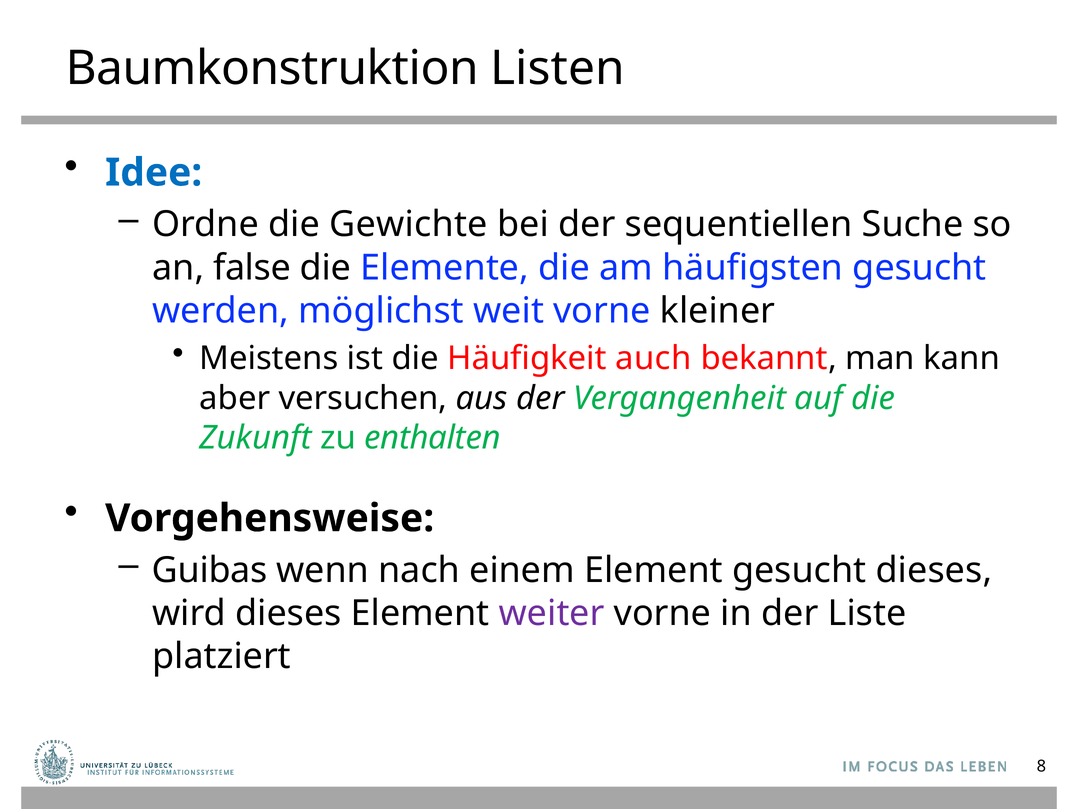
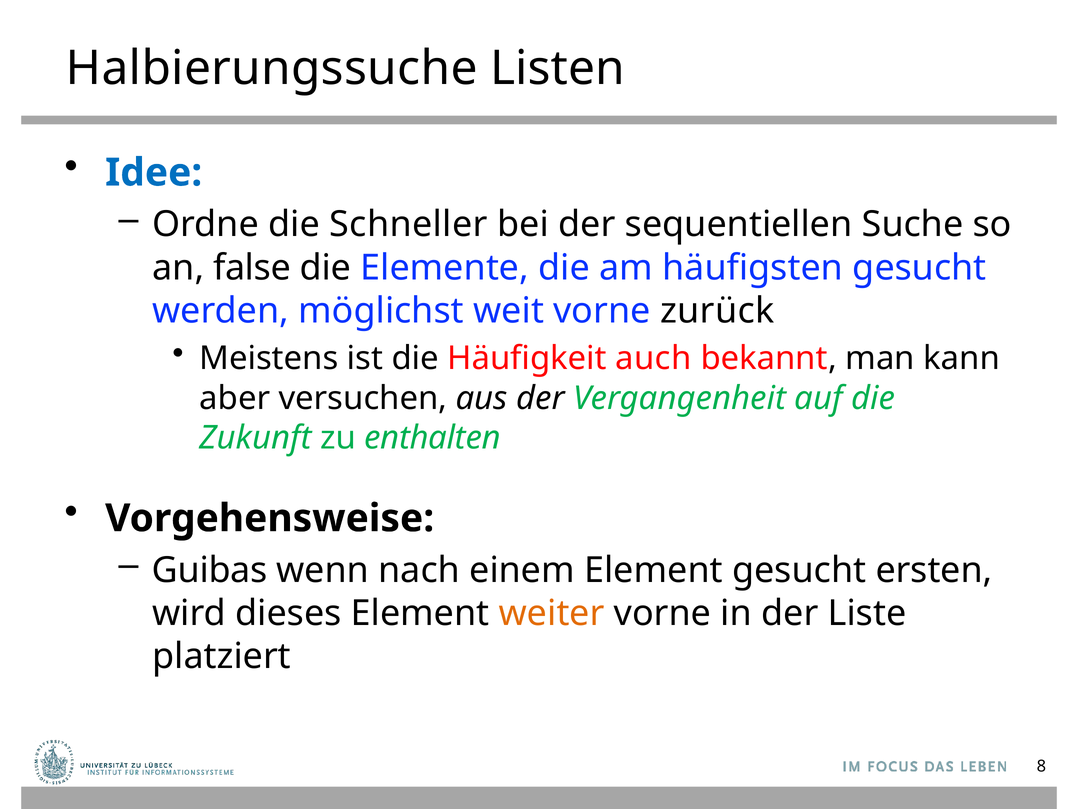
Baumkonstruktion: Baumkonstruktion -> Halbierungssuche (272, 68)
Gewichte: Gewichte -> Schneller (408, 224)
kleiner: kleiner -> zurück (717, 311)
gesucht dieses: dieses -> ersten (934, 570)
weiter colour: purple -> orange (552, 613)
